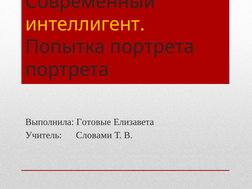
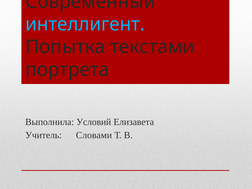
интеллигент colour: yellow -> light blue (85, 24)
Попытка портрета: портрета -> текстами (152, 47)
Готовые: Готовые -> Условий (94, 122)
